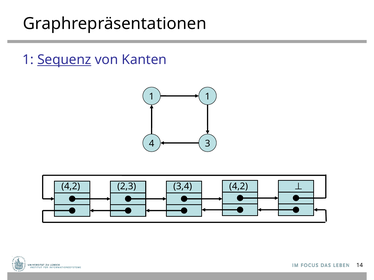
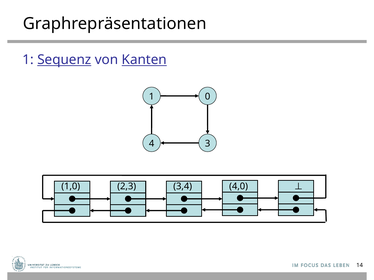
Kanten underline: none -> present (144, 60)
1 1: 1 -> 0 (208, 97)
4,2: 4,2 -> 1,0 (71, 187)
4,2: 4,2 -> 4,0 (239, 187)
